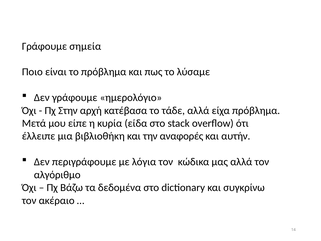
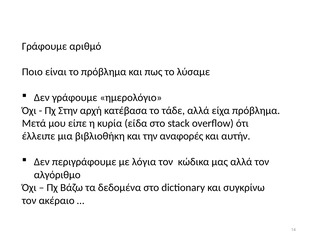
σημεία: σημεία -> αριθμό (85, 46)
